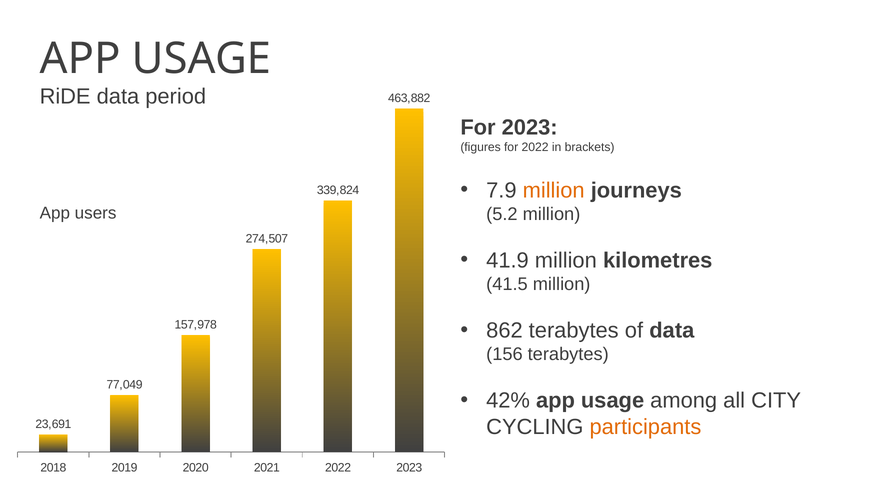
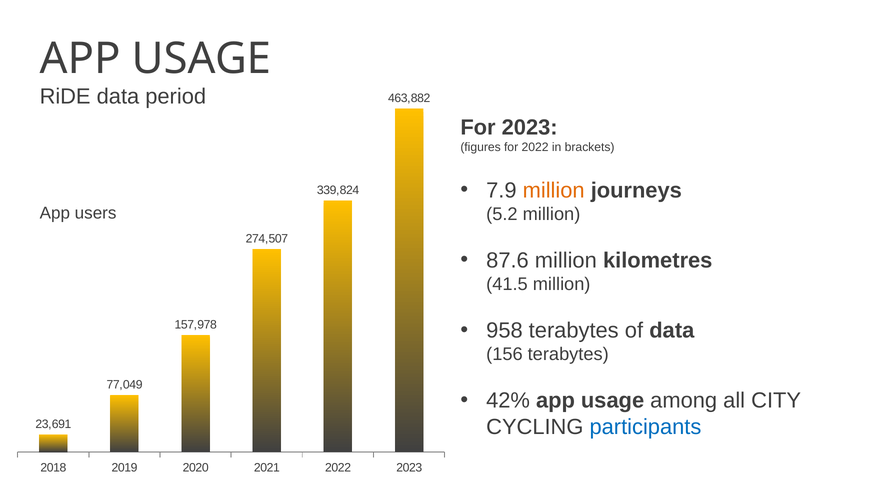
41.9: 41.9 -> 87.6 (508, 260)
862: 862 -> 958 (504, 330)
participants colour: orange -> blue (645, 427)
